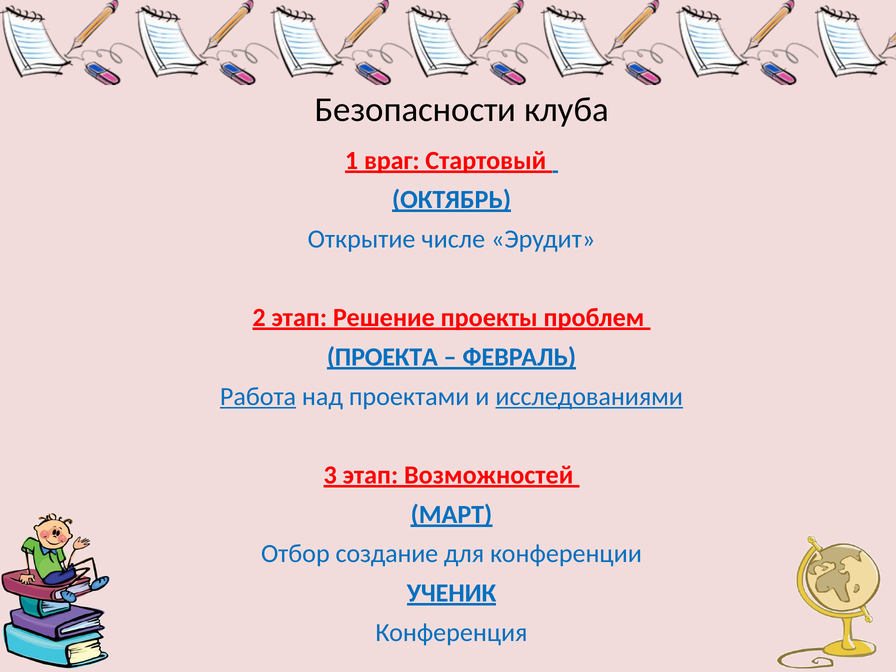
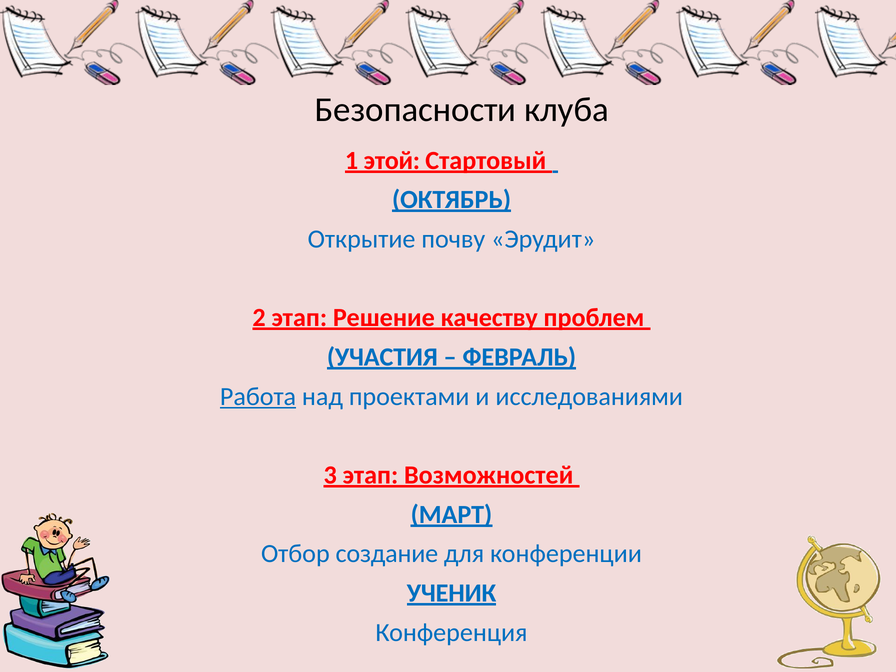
враг: враг -> этой (392, 160)
числе: числе -> почву (453, 239)
проекты: проекты -> качеству (489, 318)
ПРОЕКТА: ПРОЕКТА -> УЧАСТИЯ (382, 357)
исследованиями underline: present -> none (589, 396)
